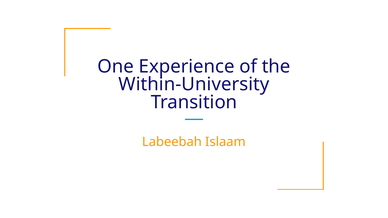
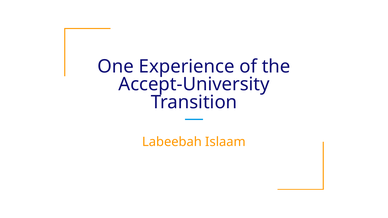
Within-University: Within-University -> Accept-University (194, 84)
